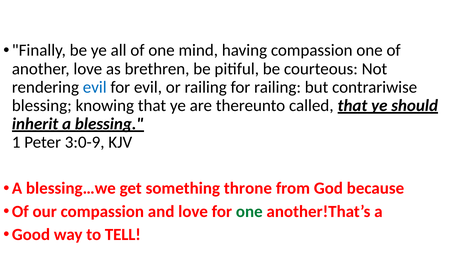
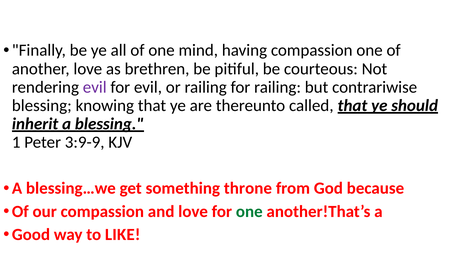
evil colour: blue -> purple (95, 87)
3:0-9: 3:0-9 -> 3:9-9 (85, 142)
TELL: TELL -> LIKE (123, 234)
